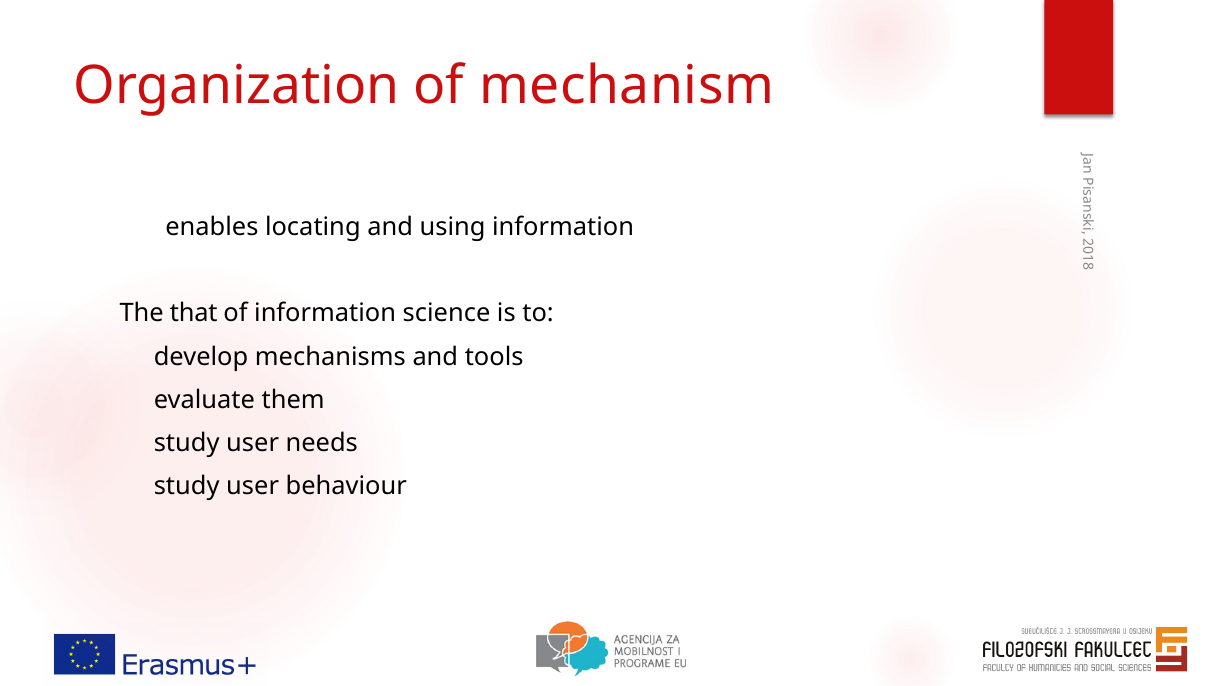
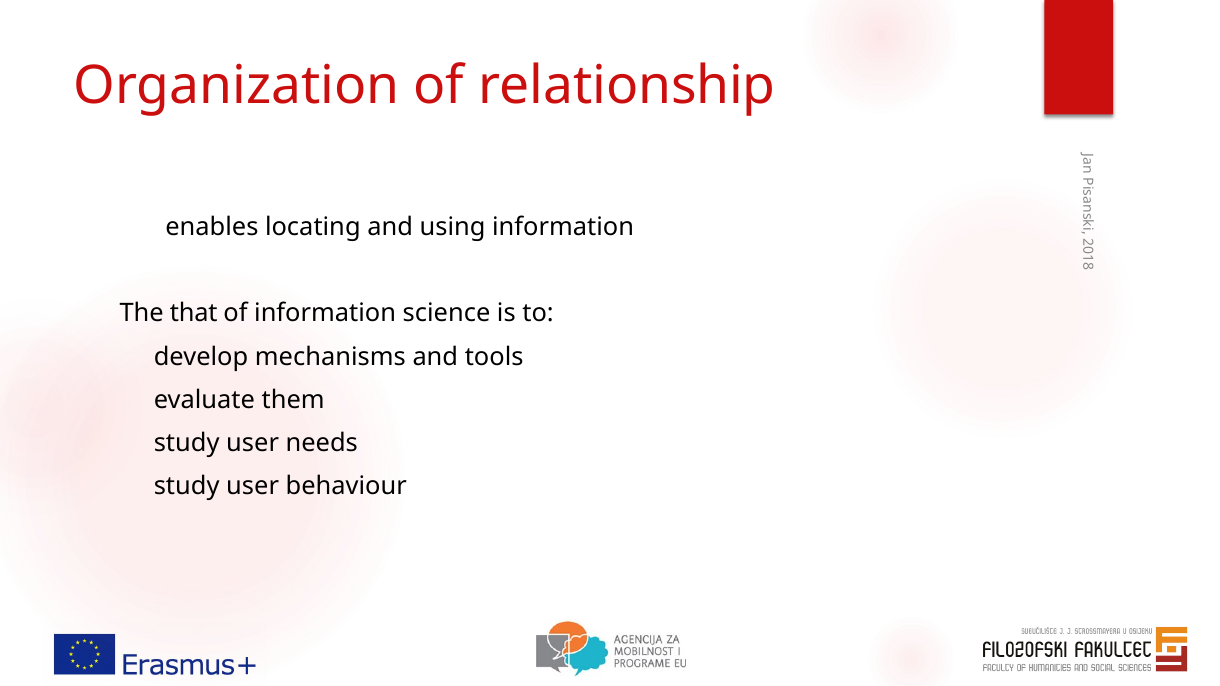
mechanism: mechanism -> relationship (627, 86)
